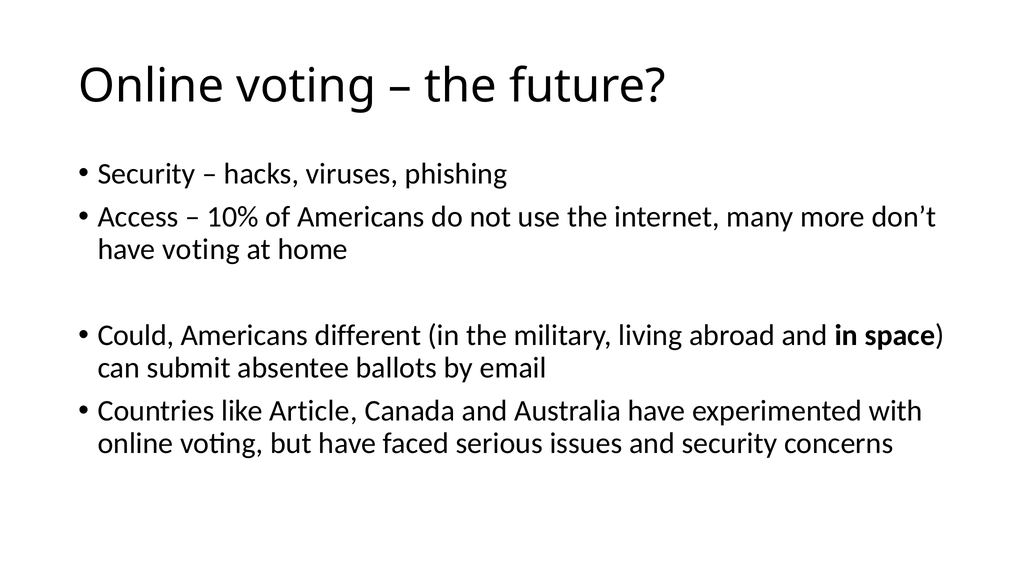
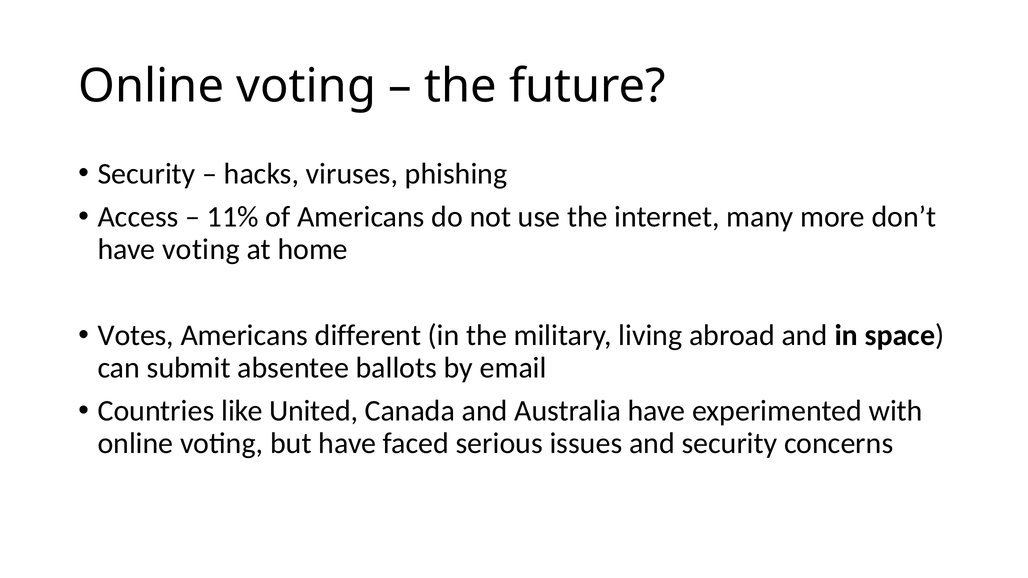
10%: 10% -> 11% (233, 217)
Could: Could -> Votes (136, 336)
Article: Article -> United (314, 411)
